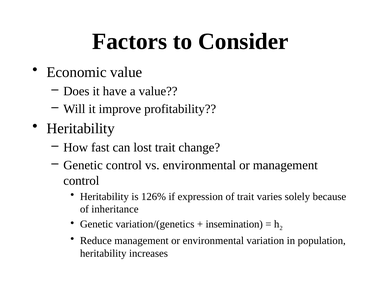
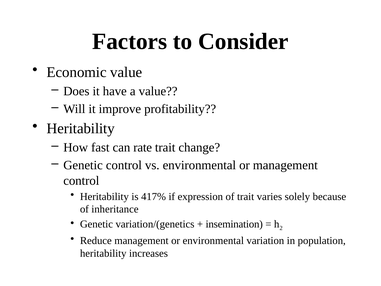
lost: lost -> rate (143, 147)
126%: 126% -> 417% (154, 196)
